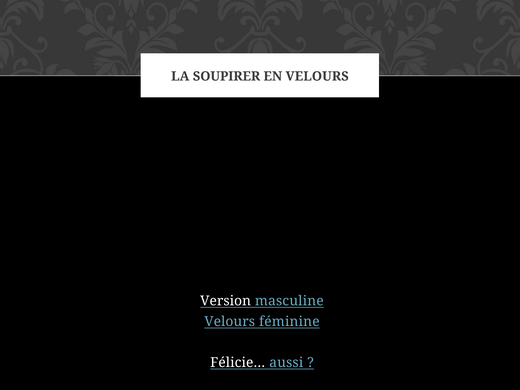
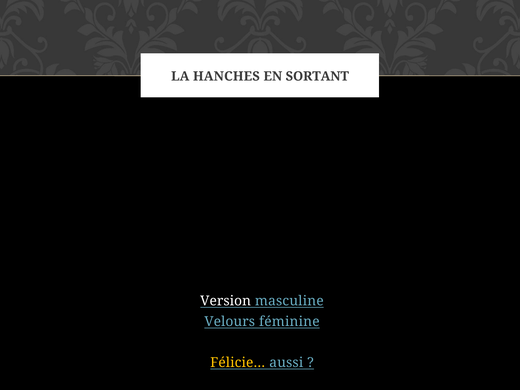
SOUPIRER: SOUPIRER -> HANCHES (226, 76)
EN VELOURS: VELOURS -> SORTANT (317, 76)
Félicie… colour: white -> yellow (238, 363)
